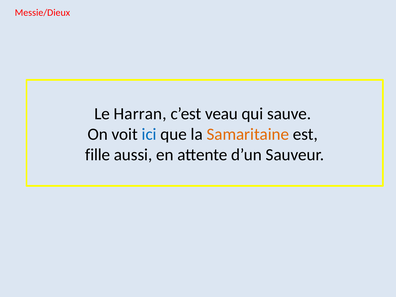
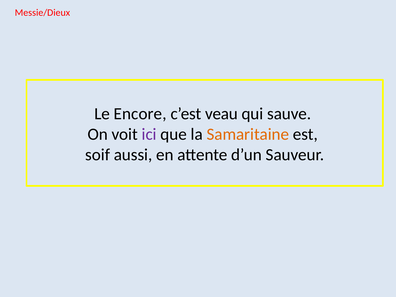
Harran: Harran -> Encore (140, 114)
ici colour: blue -> purple (149, 134)
fille: fille -> soif (98, 155)
